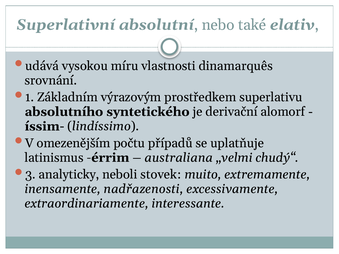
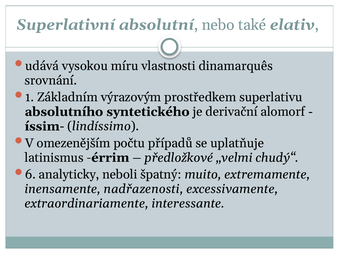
australiana: australiana -> předložkové (179, 158)
3: 3 -> 6 (30, 175)
stovek: stovek -> špatný (161, 175)
